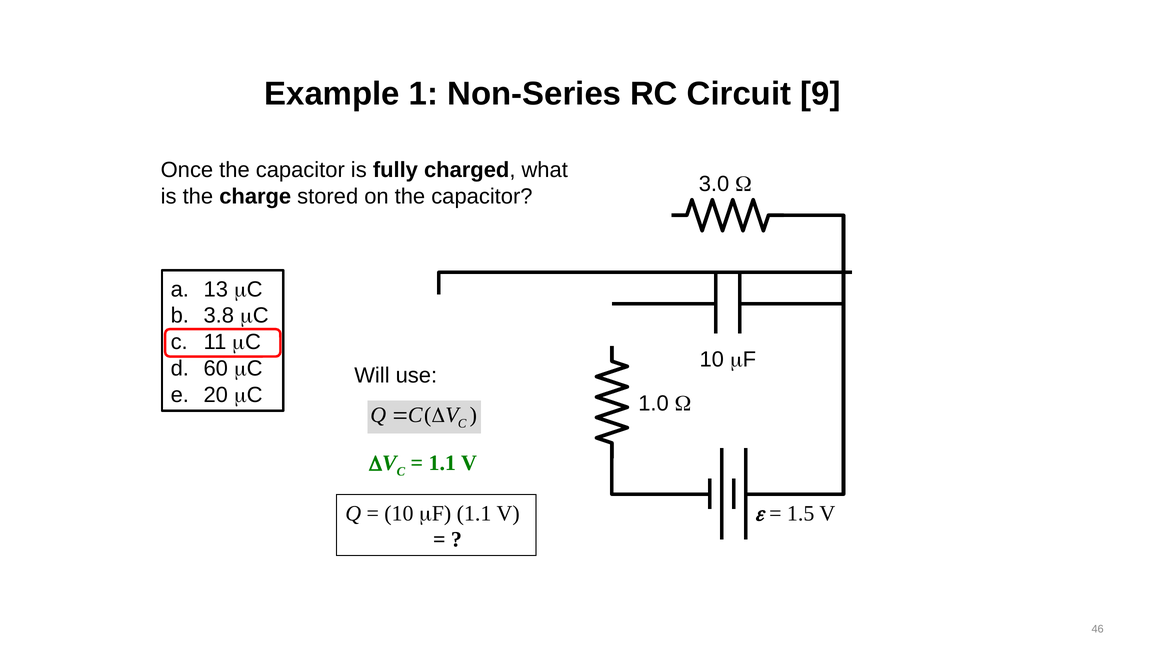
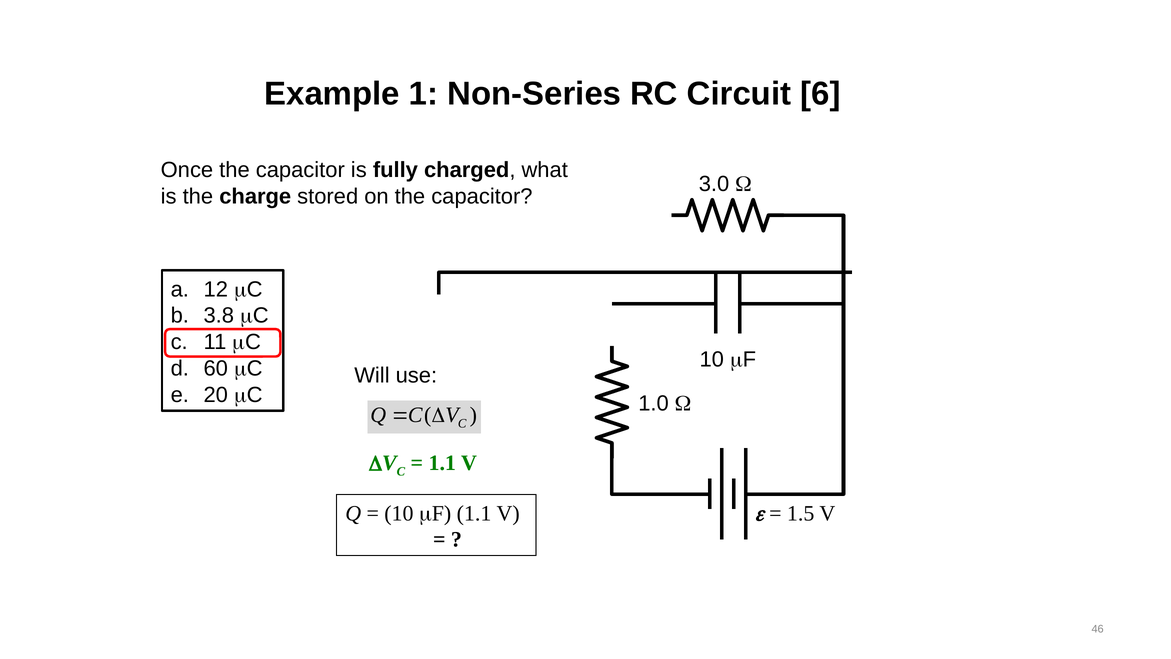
9: 9 -> 6 (820, 94)
13: 13 -> 12 (216, 289)
